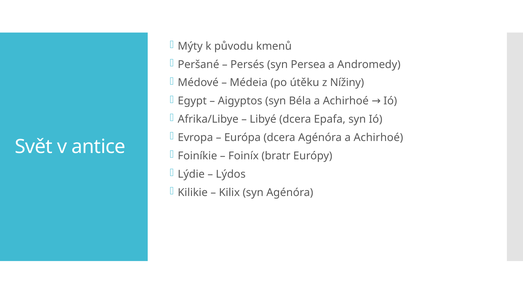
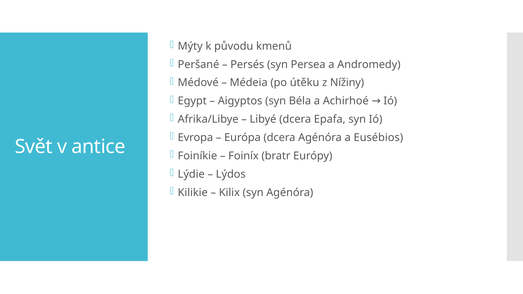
Agénóra a Achirhoé: Achirhoé -> Eusébios (378, 138)
